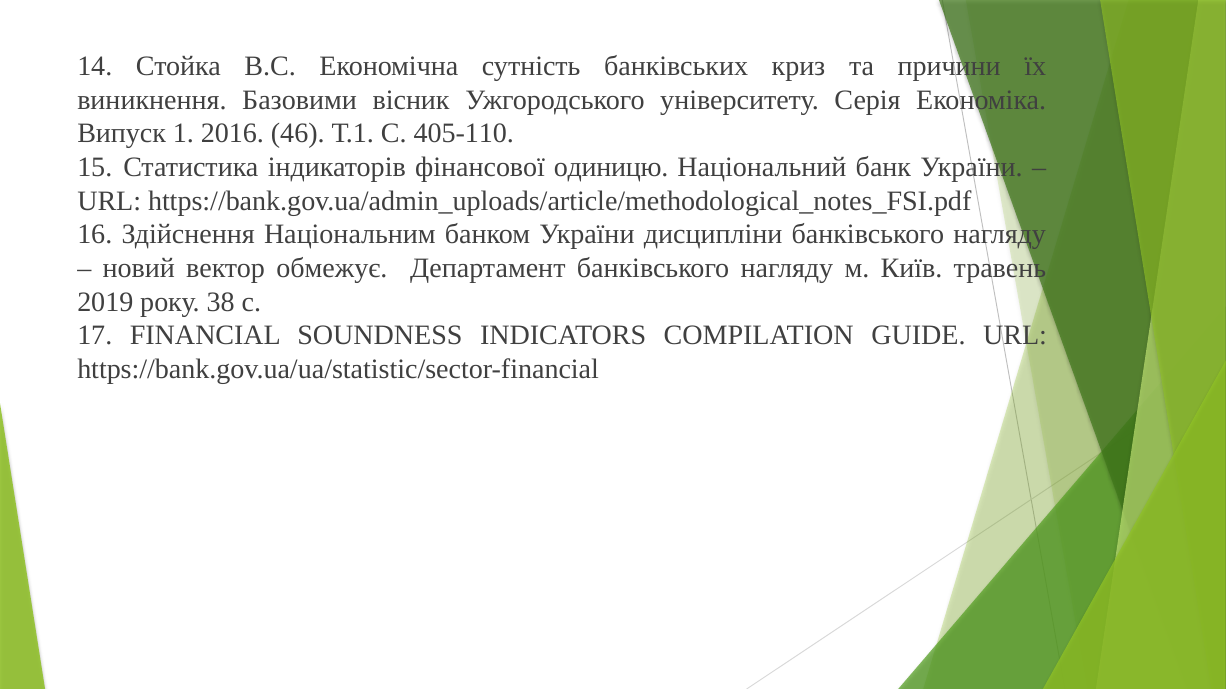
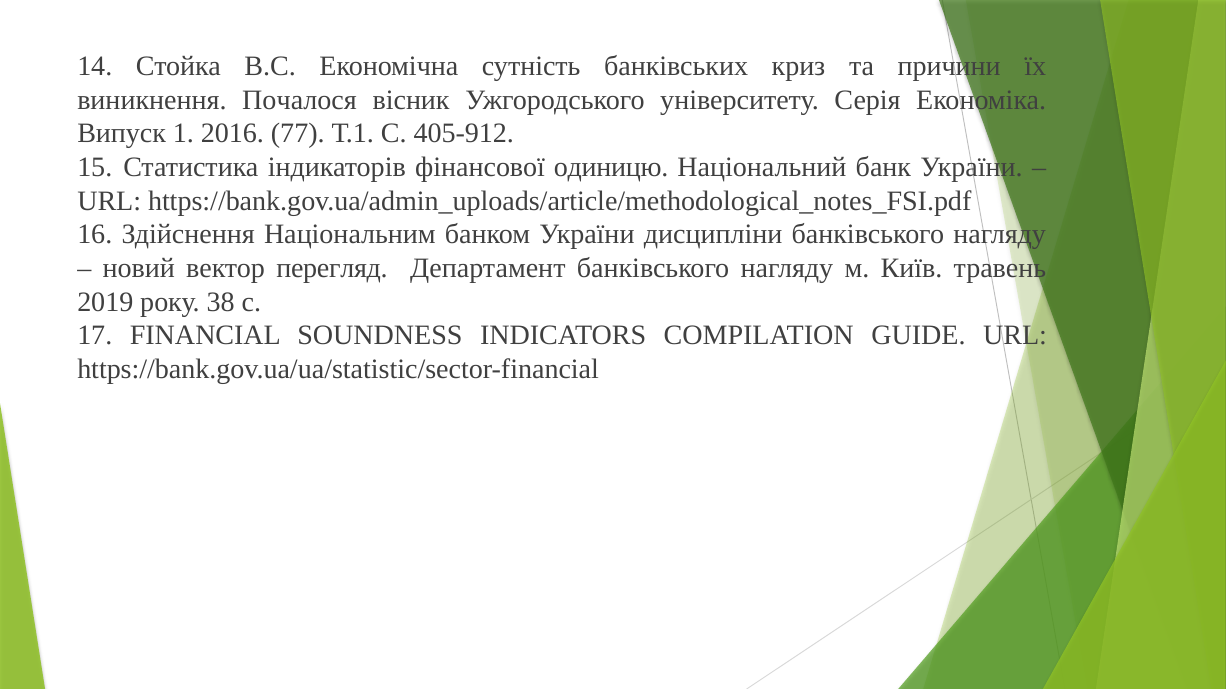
Базовими: Базовими -> Почалося (299, 100)
46: 46 -> 77 (298, 134)
405-110: 405-110 -> 405-912 (464, 134)
обмежує: обмежує -> перегляд (332, 268)
